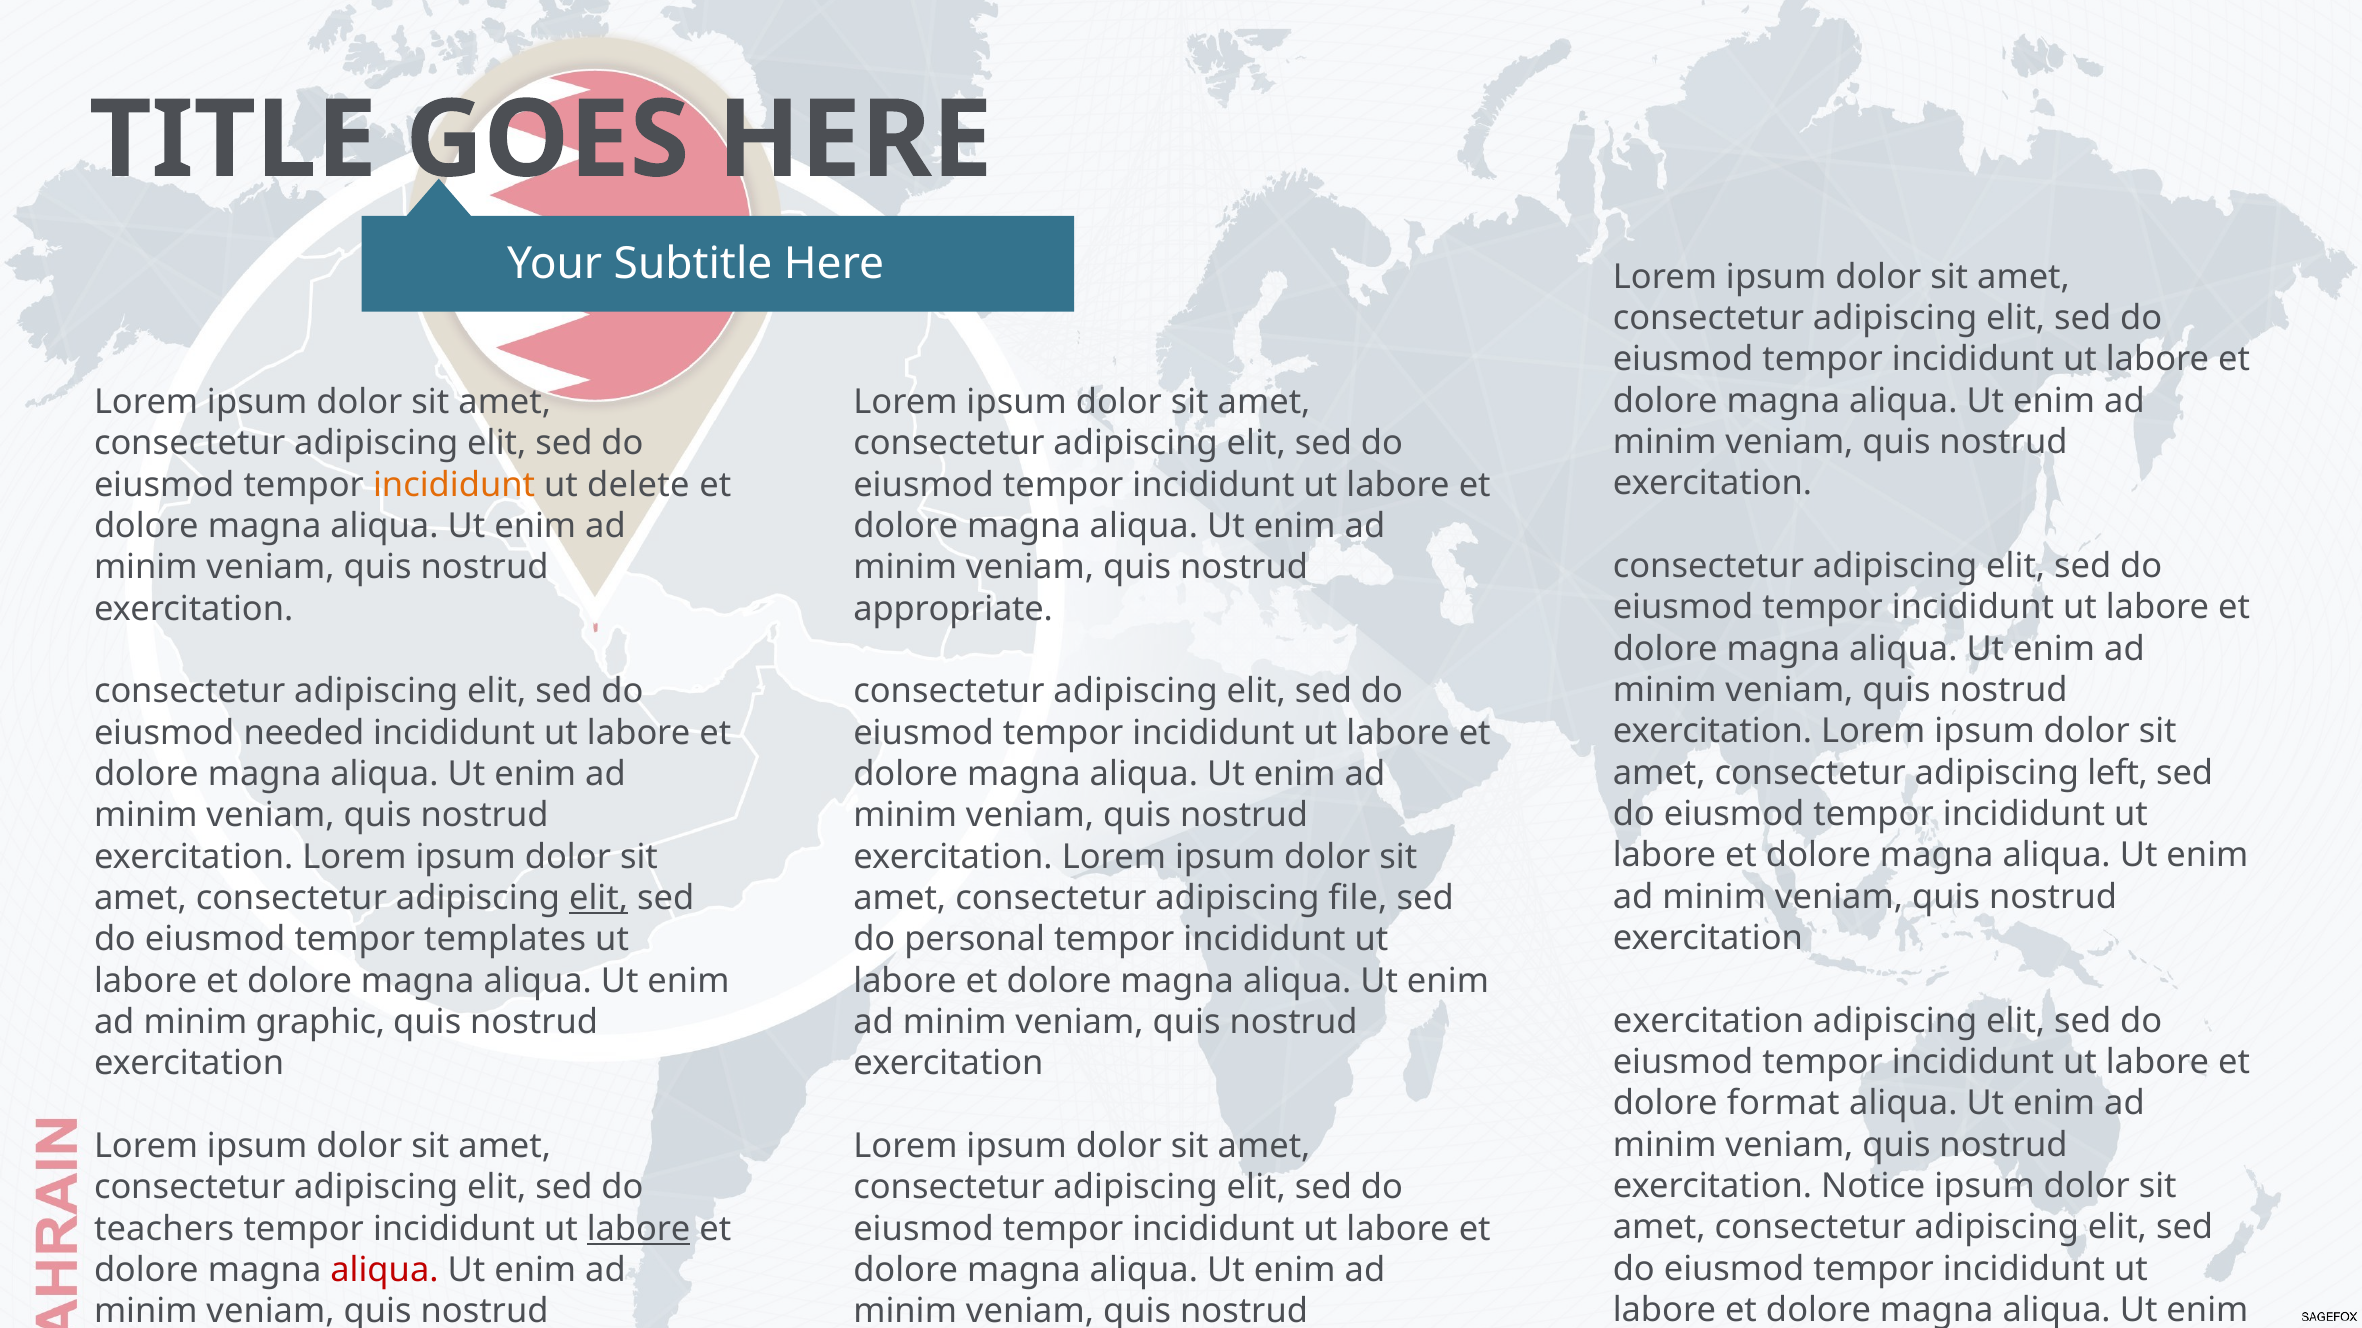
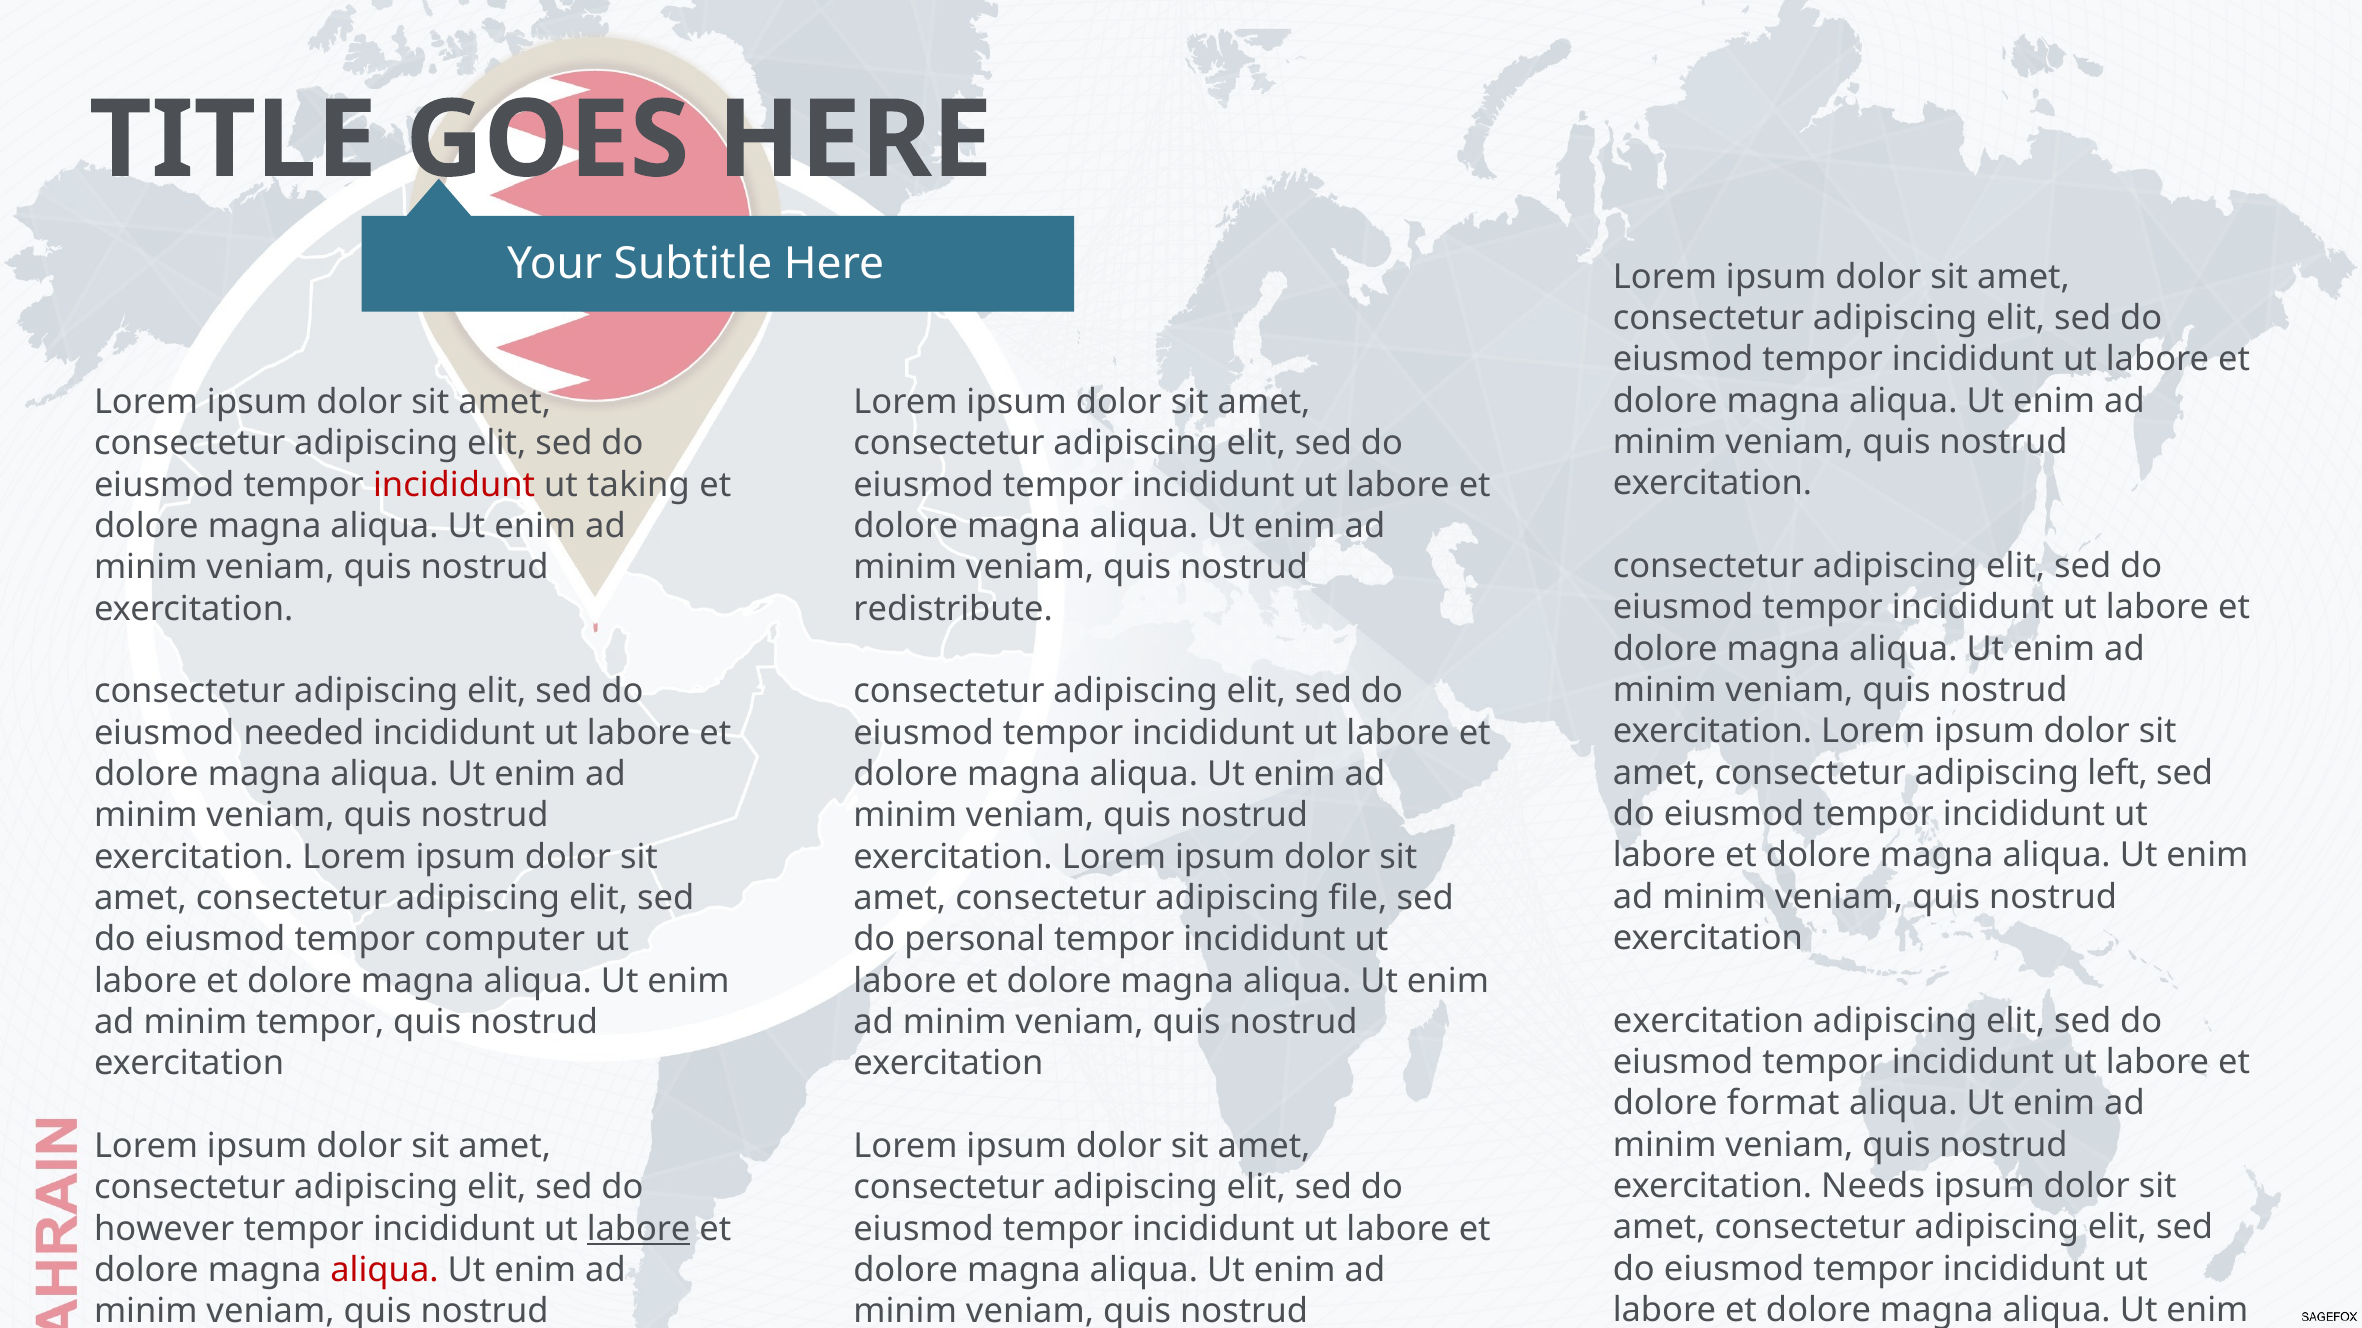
incididunt colour: orange -> red (454, 485)
delete: delete -> taking (638, 485)
appropriate: appropriate -> redistribute (953, 609)
elit underline: present -> none (599, 899)
templates: templates -> computer (505, 940)
minim graphic: graphic -> tempor (320, 1023)
Notice: Notice -> Needs (1873, 1187)
teachers: teachers -> however (164, 1229)
